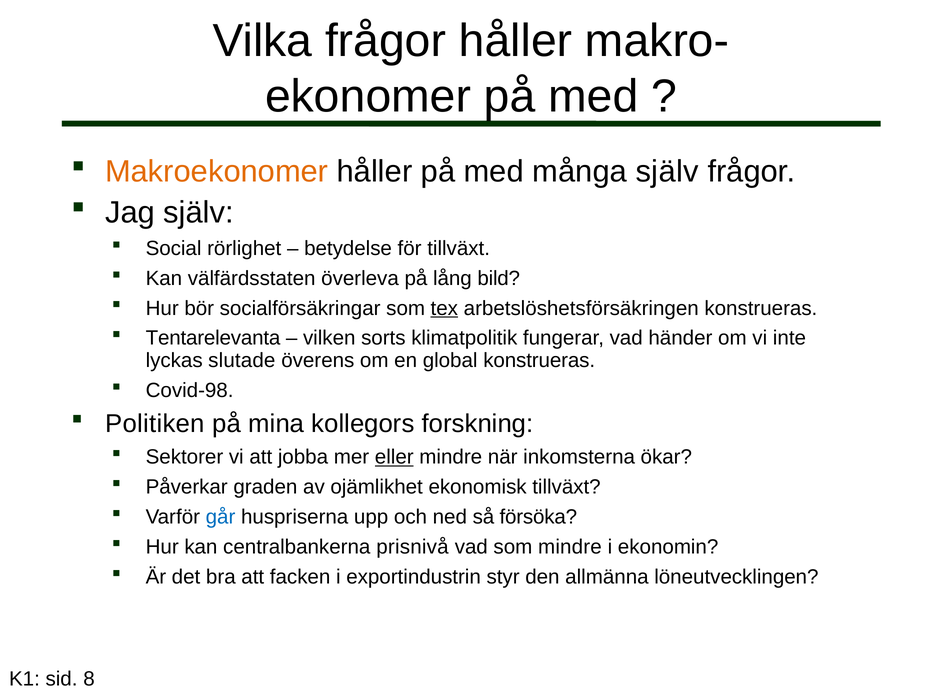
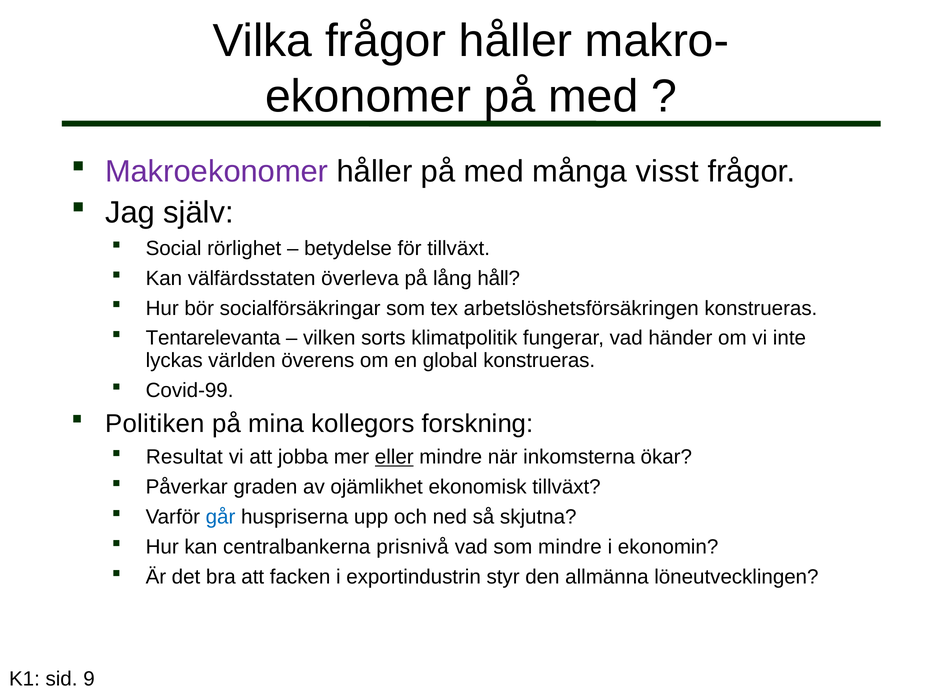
Makroekonomer colour: orange -> purple (217, 172)
många själv: själv -> visst (667, 172)
bild: bild -> håll (499, 278)
tex underline: present -> none (444, 308)
slutade: slutade -> världen (242, 361)
Covid-98: Covid-98 -> Covid-99 (190, 391)
Sektorer: Sektorer -> Resultat (184, 457)
försöka: försöka -> skjutna (538, 517)
8: 8 -> 9 (89, 679)
